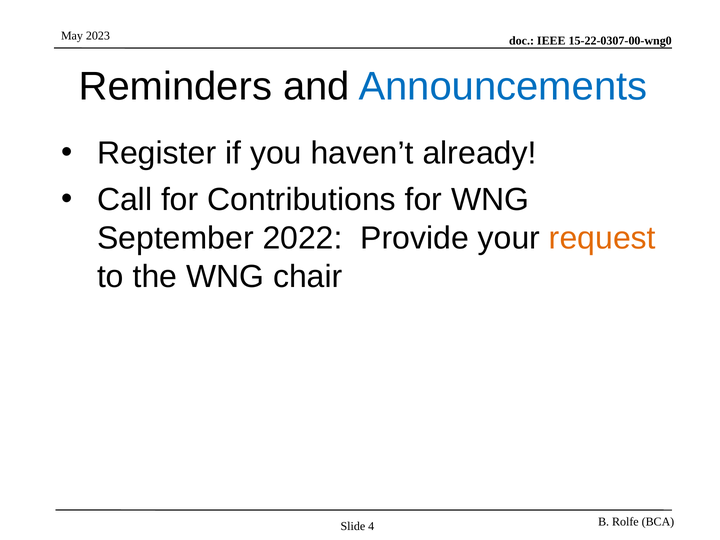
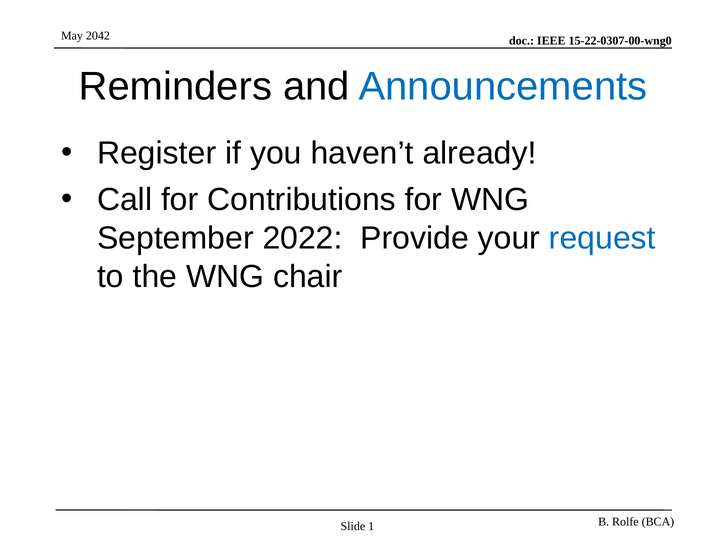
2023: 2023 -> 2042 (98, 36)
request colour: orange -> blue (602, 238)
4: 4 -> 1 (371, 526)
